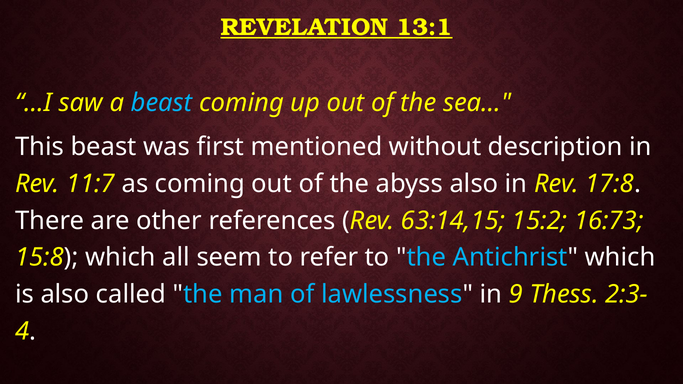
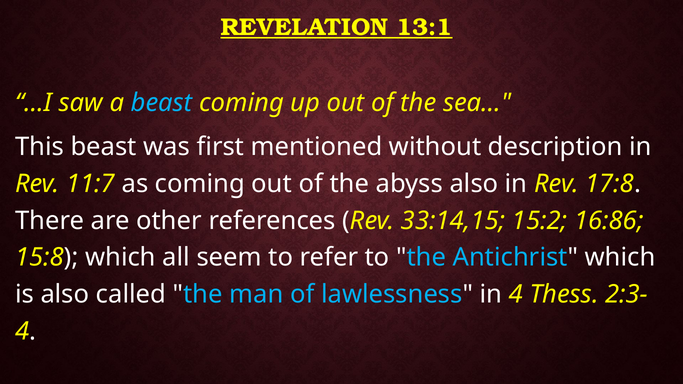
63:14,15: 63:14,15 -> 33:14,15 (453, 221)
16:73: 16:73 -> 16:86 (609, 221)
in 9: 9 -> 4 (516, 295)
